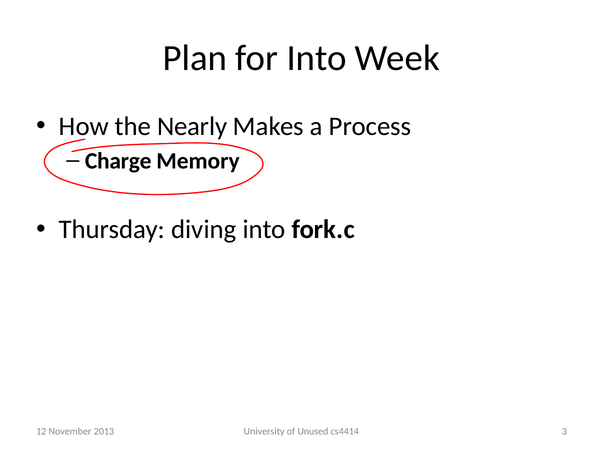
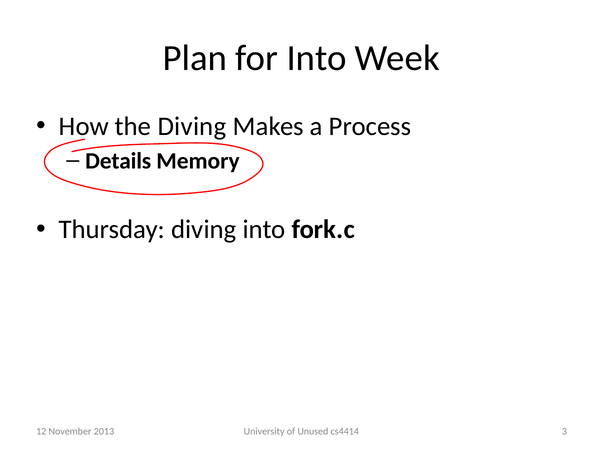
the Nearly: Nearly -> Diving (192, 126)
Charge: Charge -> Details (118, 161)
